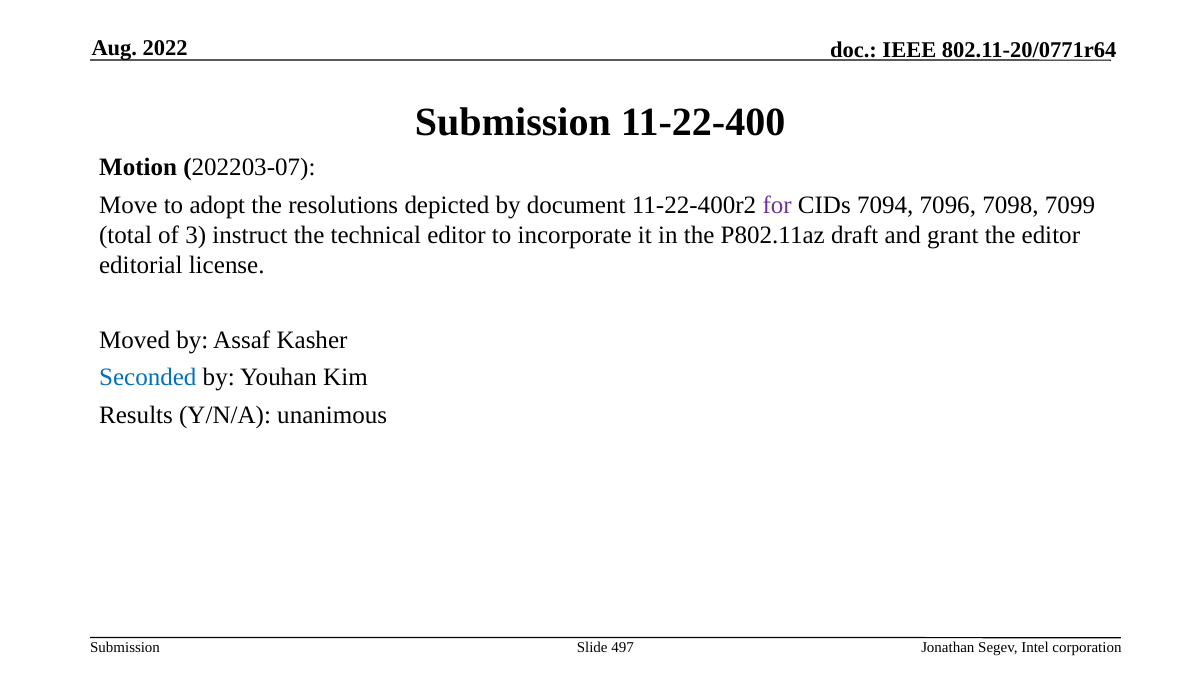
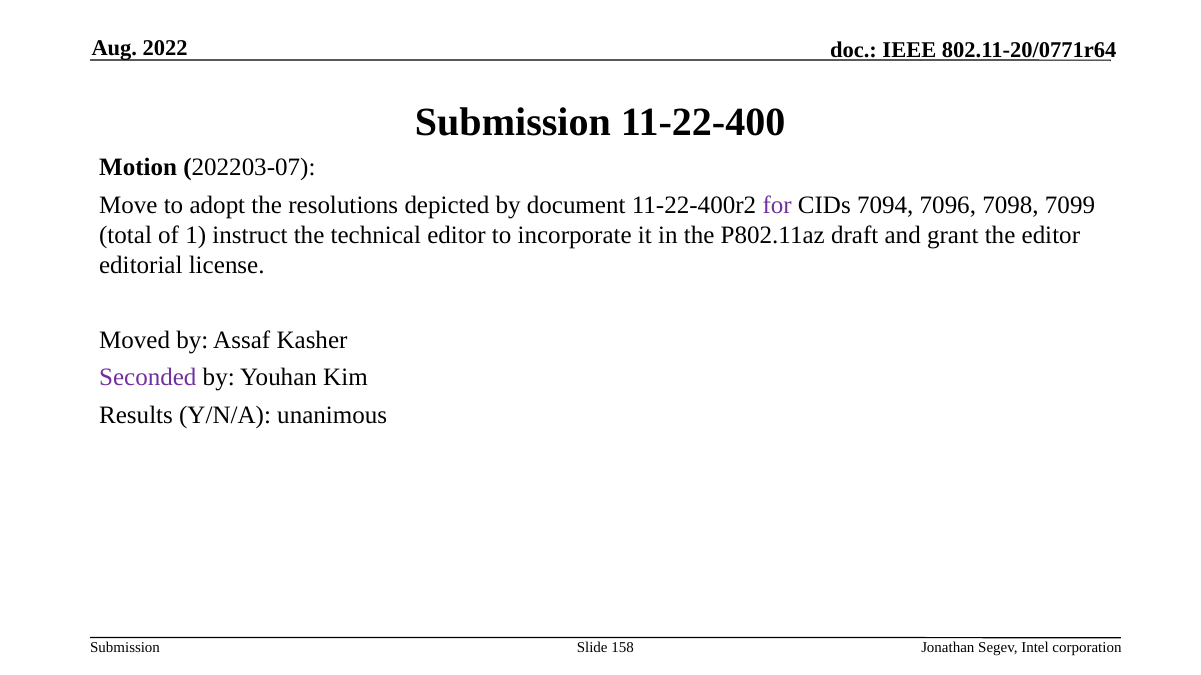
3: 3 -> 1 (196, 235)
Seconded colour: blue -> purple (148, 378)
497: 497 -> 158 (623, 648)
